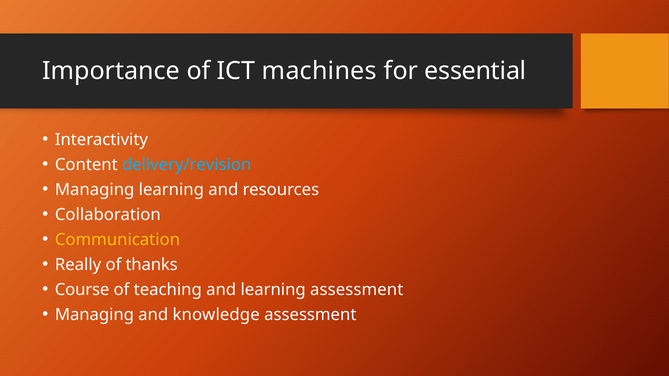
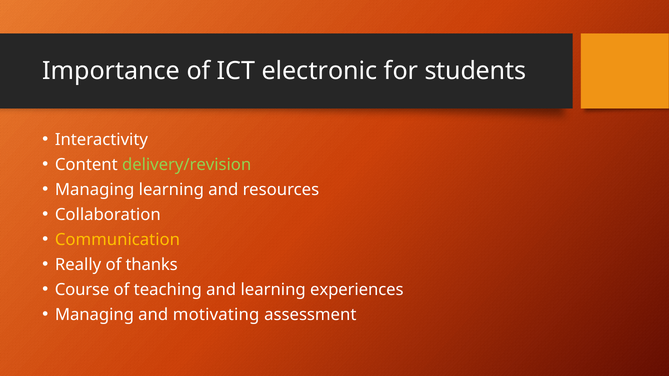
machines: machines -> electronic (319, 71)
essential: essential -> students (475, 71)
delivery/revision colour: light blue -> light green (187, 165)
learning assessment: assessment -> experiences (357, 290)
knowledge: knowledge -> motivating (216, 315)
